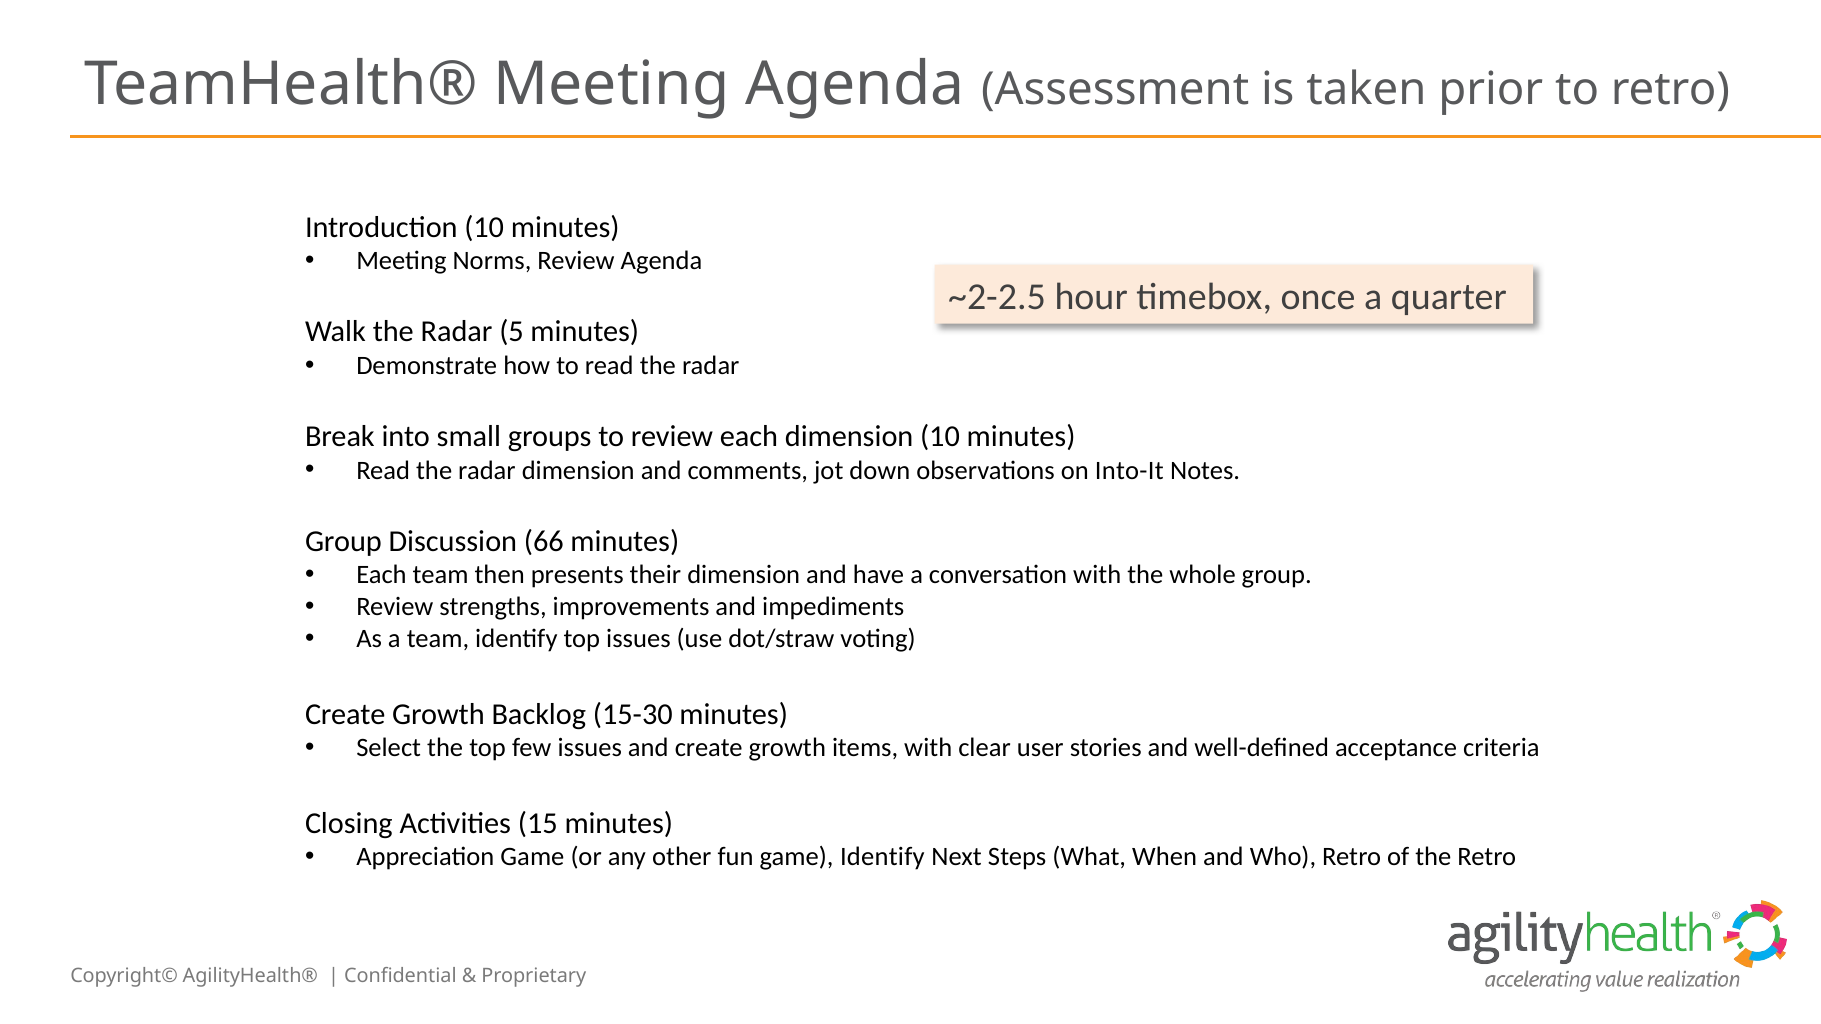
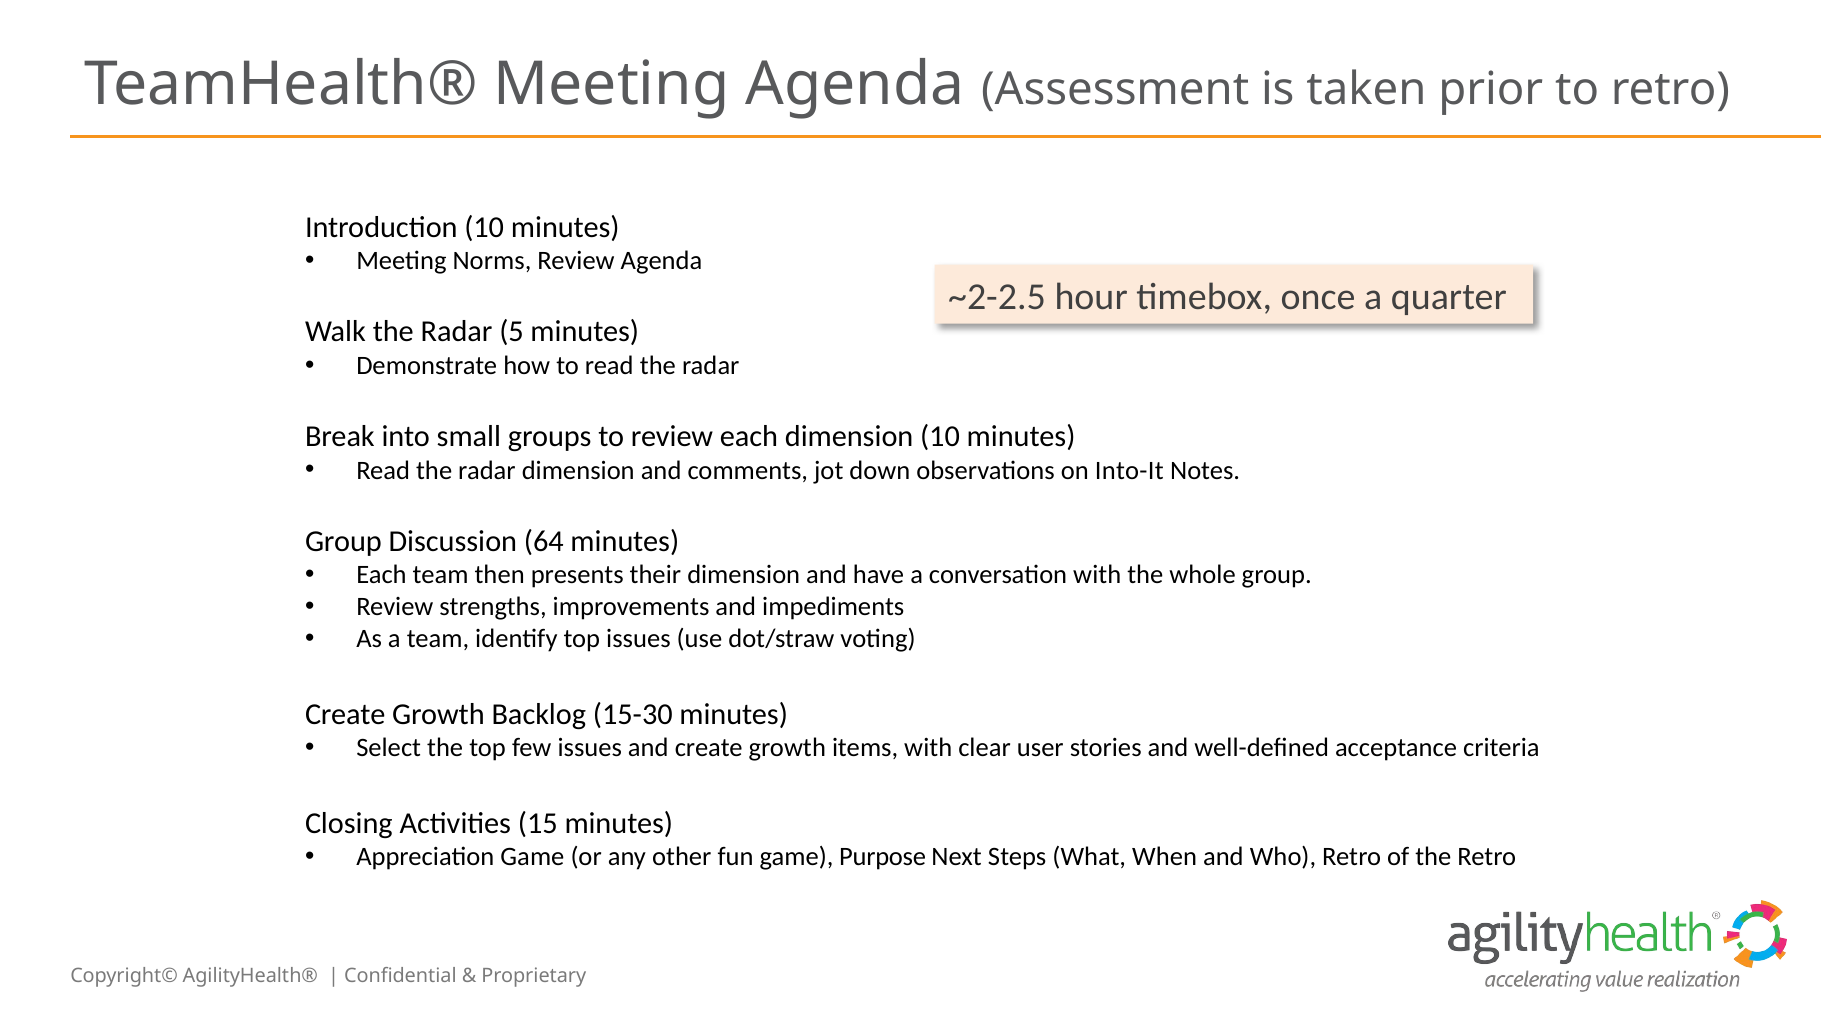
66: 66 -> 64 (544, 541)
game Identify: Identify -> Purpose (883, 857)
